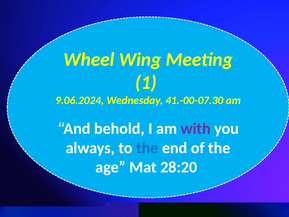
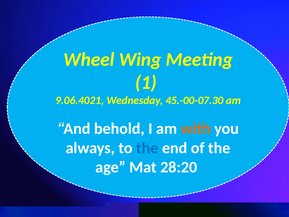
9.06.2024: 9.06.2024 -> 9.06.4021 (80, 100)
41.-00-07.30: 41.-00-07.30 -> 45.-00-07.30 (194, 100)
with colour: purple -> orange (196, 129)
